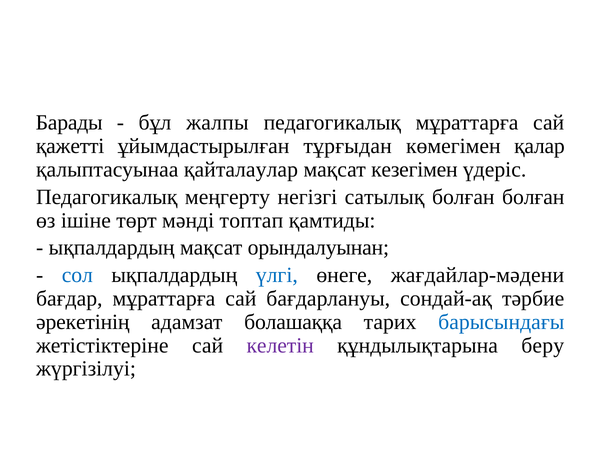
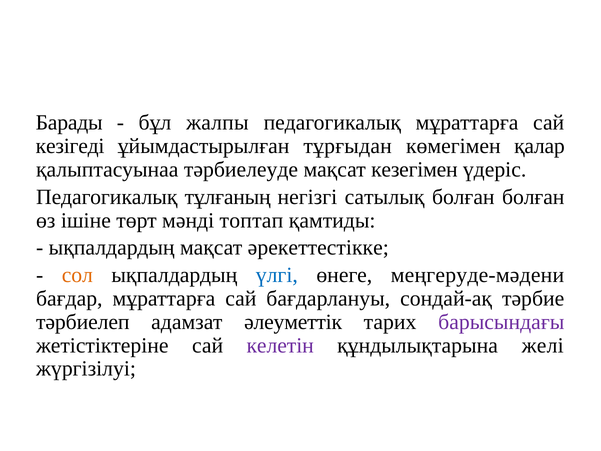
қажетті: қажетті -> кезігеді (70, 146)
қайталаулар: қайталаулар -> тәрбиелеуде (241, 170)
меңгерту: меңгерту -> тұлғаның (228, 197)
орындалуынан: орындалуынан -> әрекеттестікке (318, 248)
сол colour: blue -> orange (77, 275)
жағдайлар-мәдени: жағдайлар-мәдени -> меңгеруде-мәдени (477, 275)
әрекетінің: әрекетінің -> тәрбиелеп (83, 322)
болашаққа: болашаққа -> әлеуметтік (293, 322)
барысындағы colour: blue -> purple (501, 322)
беру: беру -> желі (543, 345)
